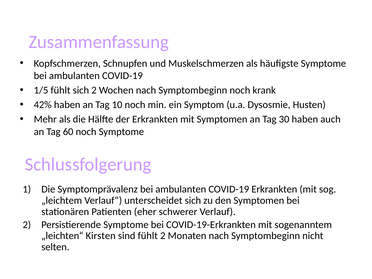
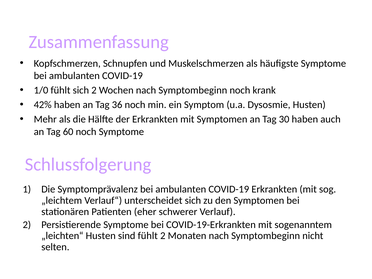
1/5: 1/5 -> 1/0 (41, 90)
10: 10 -> 36 (117, 105)
„leichten“ Kirsten: Kirsten -> Husten (101, 236)
